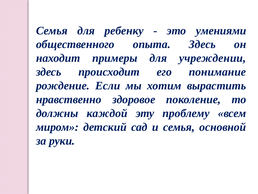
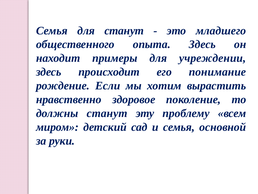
для ребенку: ребенку -> станут (124, 31)
умениями: умениями -> младшего (221, 31)
должны каждой: каждой -> станут (107, 113)
